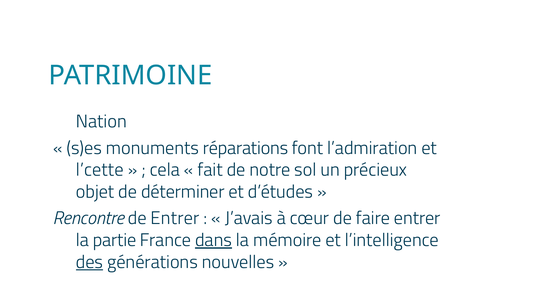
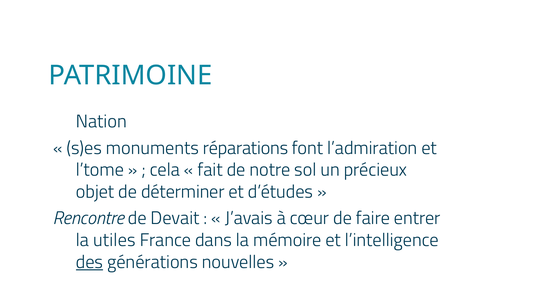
l’cette: l’cette -> l’tome (100, 170)
de Entrer: Entrer -> Devait (175, 218)
partie: partie -> utiles (114, 240)
dans underline: present -> none (213, 240)
